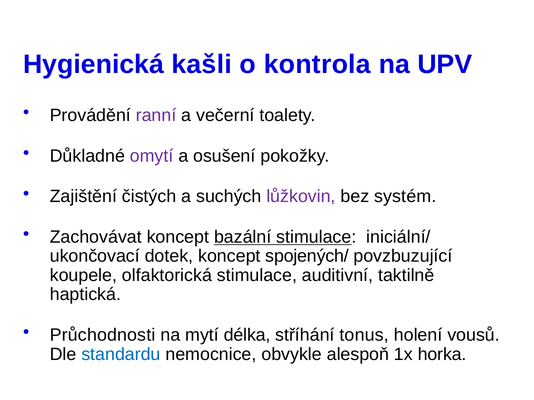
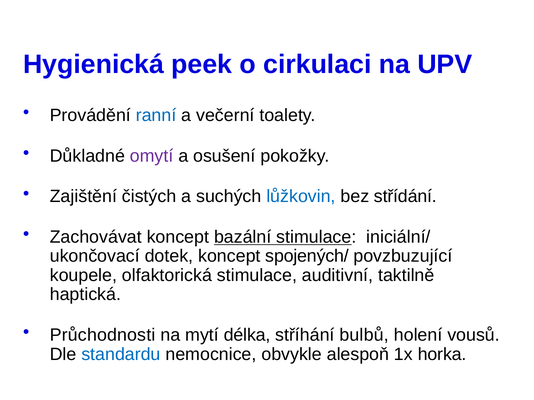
kašli: kašli -> peek (202, 64)
kontrola: kontrola -> cirkulaci (317, 64)
ranní colour: purple -> blue (156, 115)
lůžkovin colour: purple -> blue (301, 197)
systém: systém -> střídání (405, 197)
tonus: tonus -> bulbů (364, 335)
